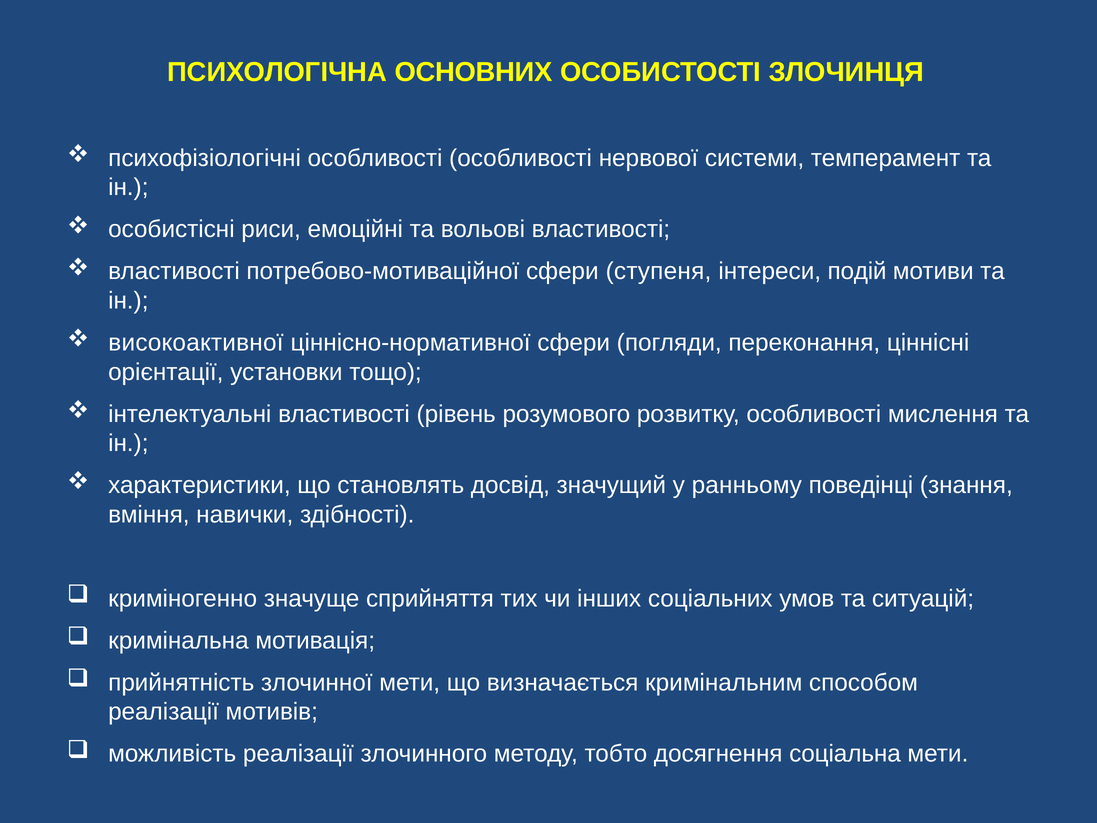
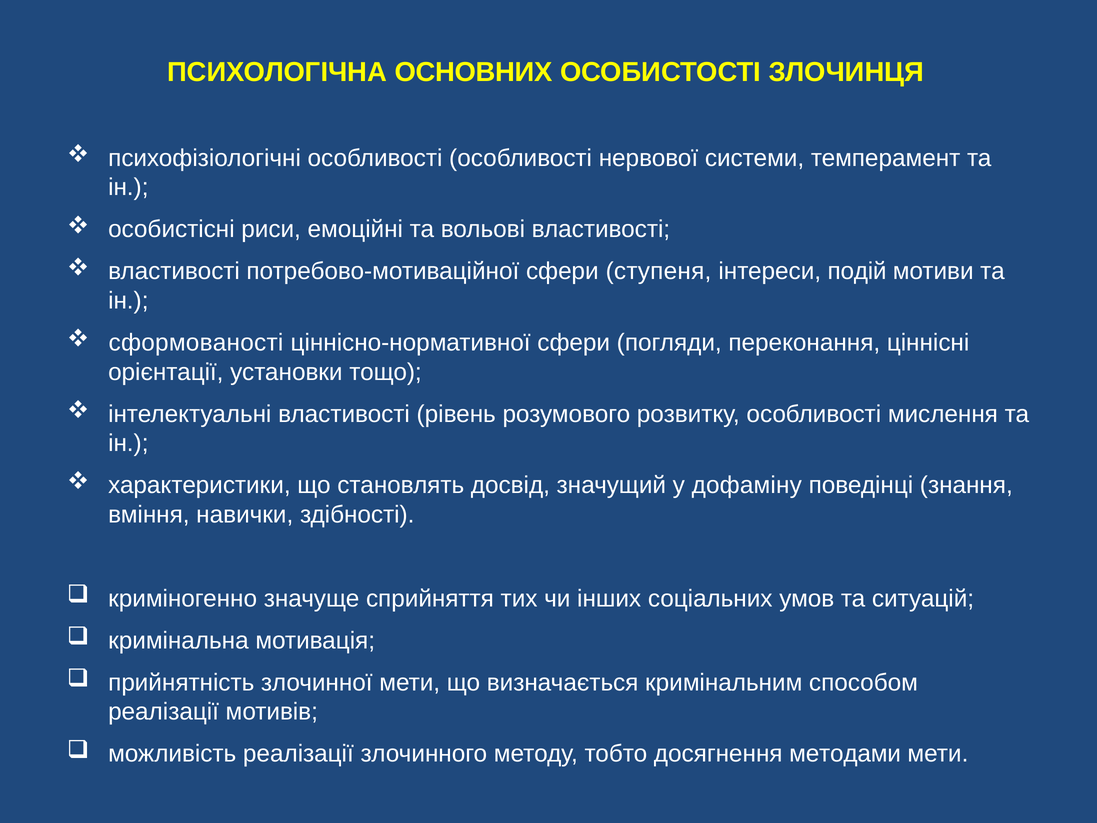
високоактивної: високоактивної -> сформованості (196, 343)
ранньому: ранньому -> дофаміну (747, 485)
соціальна: соціальна -> методами (845, 754)
